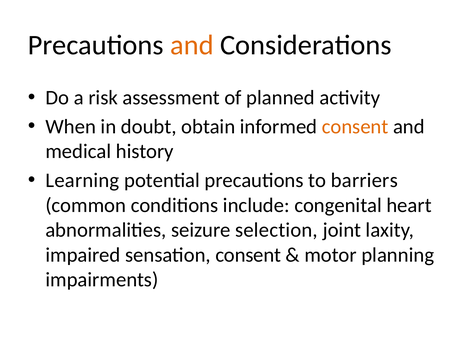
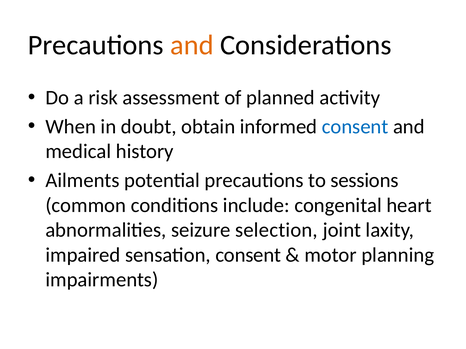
consent colour: orange -> blue (355, 127)
Learning: Learning -> Ailments (82, 181)
barriers: barriers -> sessions (365, 181)
